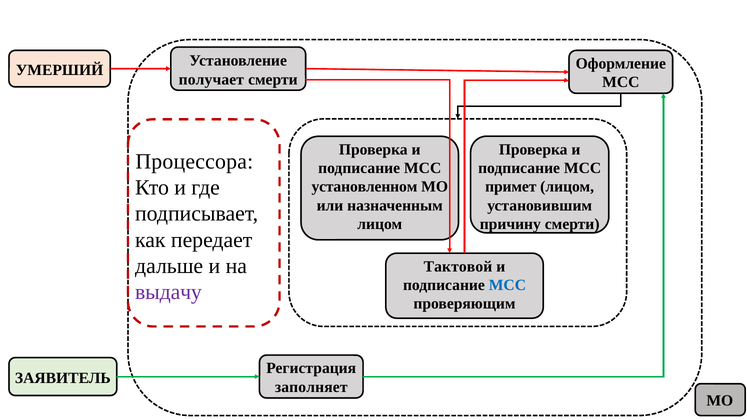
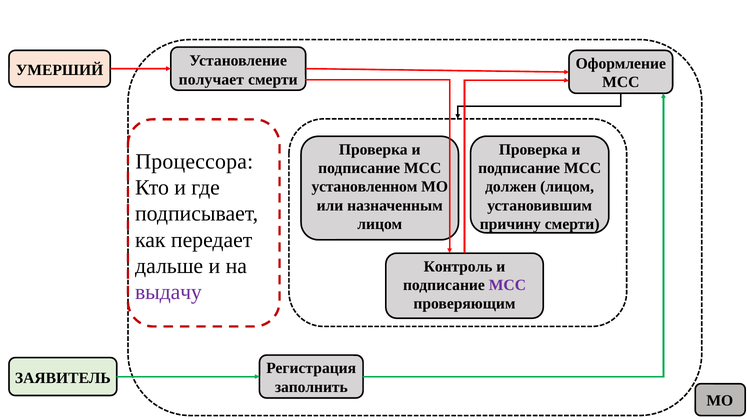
примет: примет -> должен (511, 187)
Тактовой: Тактовой -> Контроль (458, 266)
МСС colour: blue -> purple (507, 285)
заполняет: заполняет -> заполнить (311, 387)
